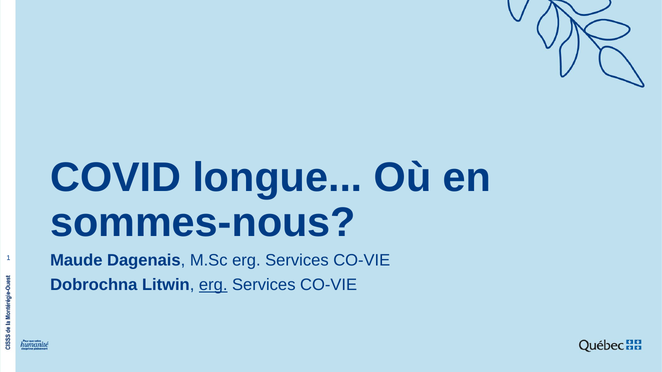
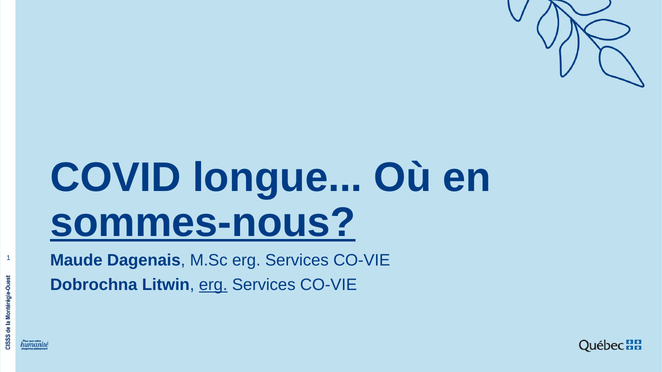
sommes-nous underline: none -> present (203, 223)
